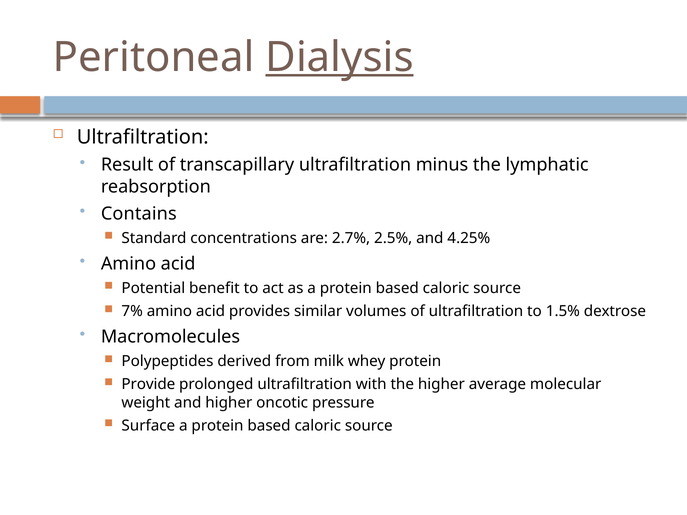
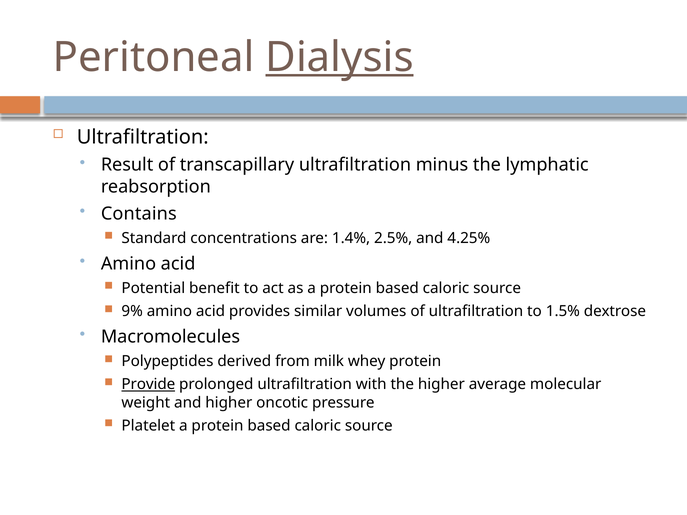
2.7%: 2.7% -> 1.4% (351, 238)
7%: 7% -> 9% (132, 312)
Provide underline: none -> present (148, 385)
Surface: Surface -> Platelet (148, 426)
